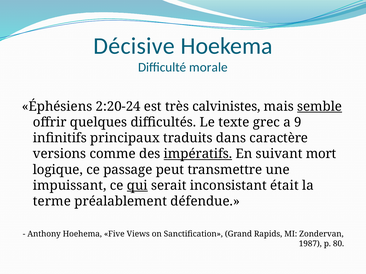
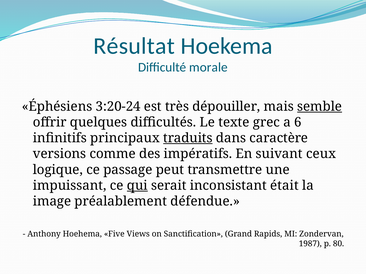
Décisive: Décisive -> Résultat (134, 46)
2:20-24: 2:20-24 -> 3:20-24 (118, 107)
calvinistes: calvinistes -> dépouiller (226, 107)
9: 9 -> 6 (298, 122)
traduits underline: none -> present (188, 138)
impératifs underline: present -> none (198, 154)
mort: mort -> ceux (321, 154)
terme: terme -> image (52, 202)
